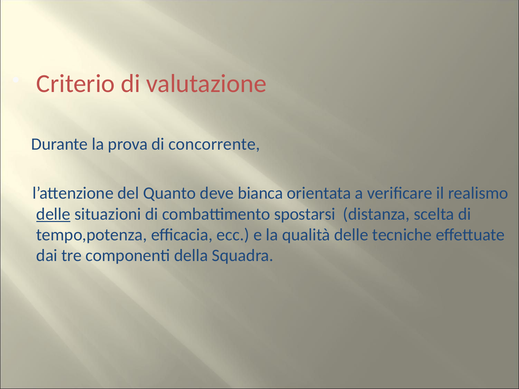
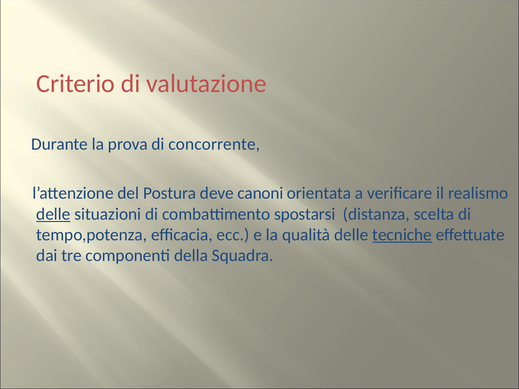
Quanto: Quanto -> Postura (170, 193)
bianca: bianca -> canoni (260, 193)
tecniche underline: none -> present (402, 235)
